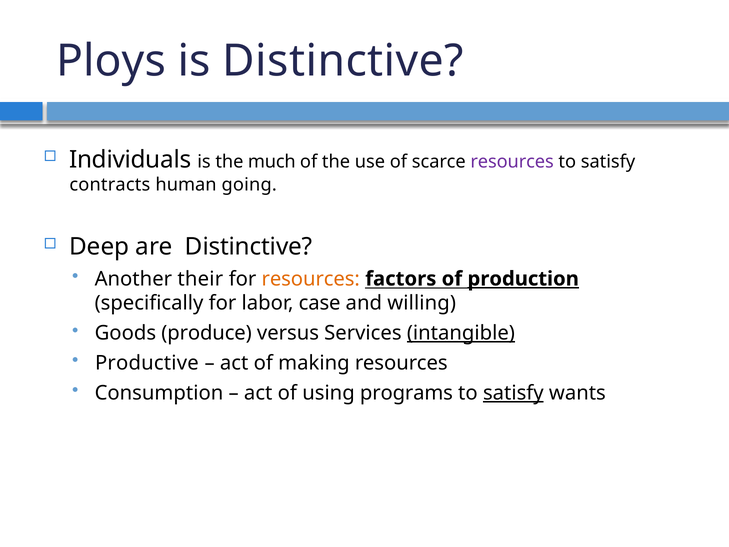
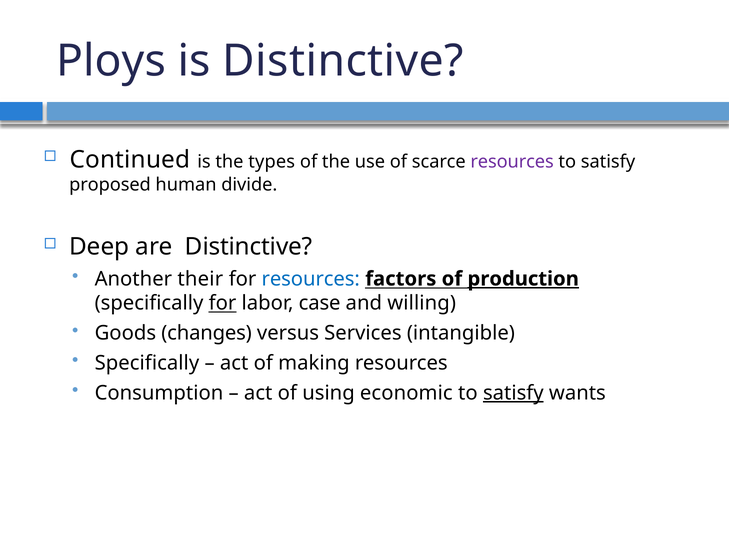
Individuals: Individuals -> Continued (130, 160)
much: much -> types (272, 162)
contracts: contracts -> proposed (110, 185)
going: going -> divide (249, 185)
resources colour: orange -> blue (311, 279)
for underline: none -> present (222, 303)
produce: produce -> changes (207, 333)
intangible underline: present -> none (461, 333)
Productive: Productive -> Specifically (147, 363)
programs: programs -> economic (406, 393)
